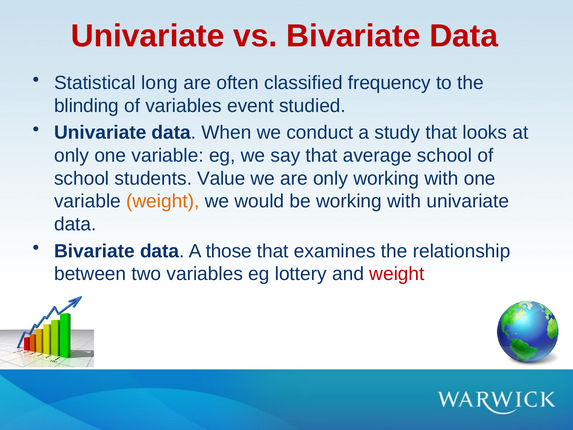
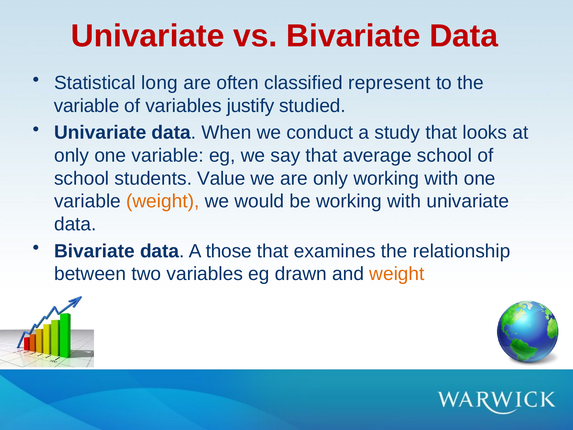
frequency: frequency -> represent (389, 83)
blinding: blinding -> variable (87, 106)
event: event -> justify (251, 106)
lottery: lottery -> drawn (301, 274)
weight colour: red -> orange (397, 274)
